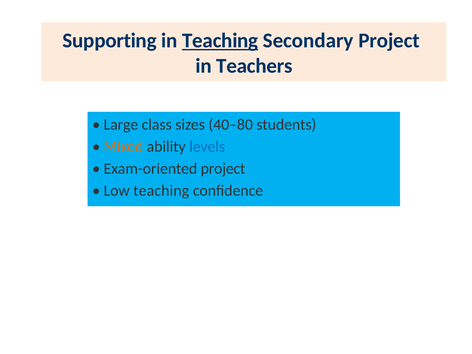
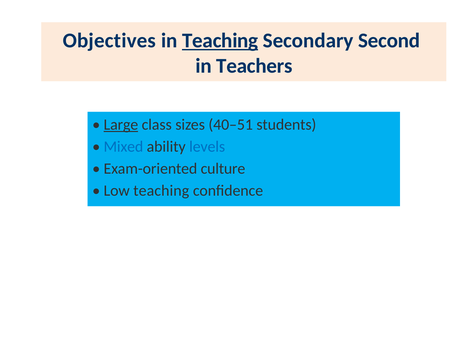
Supporting: Supporting -> Objectives (109, 41)
Secondary Project: Project -> Second (389, 41)
Large underline: none -> present (121, 125)
40–80: 40–80 -> 40–51 (231, 125)
Mixed colour: orange -> blue (123, 147)
Exam-oriented project: project -> culture (223, 169)
